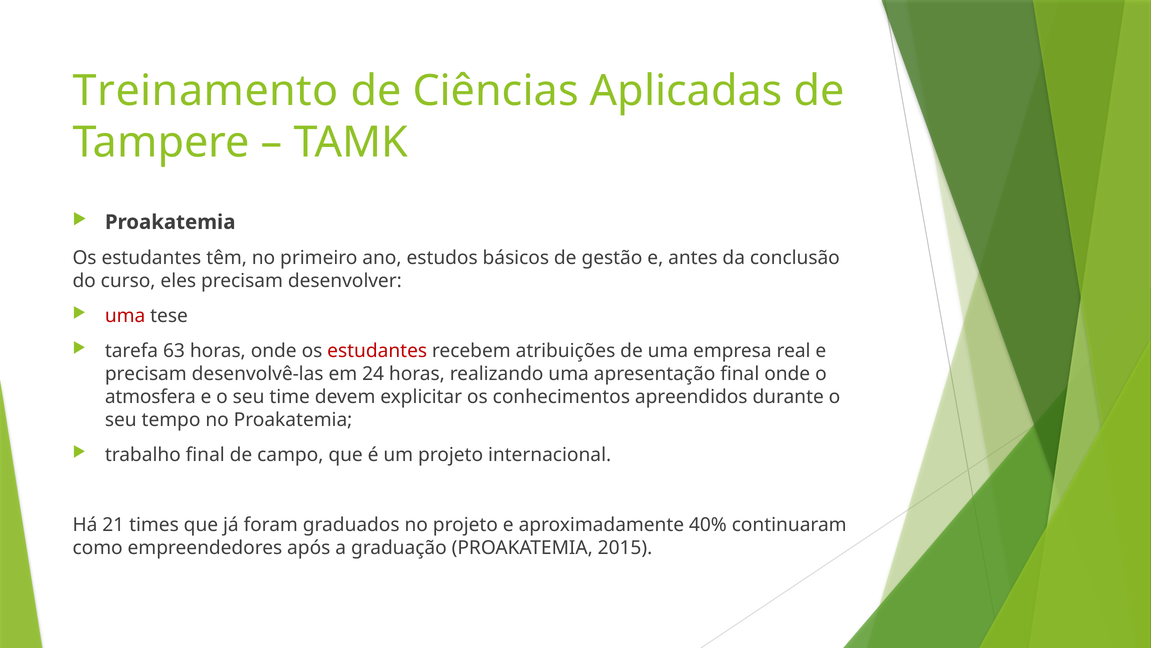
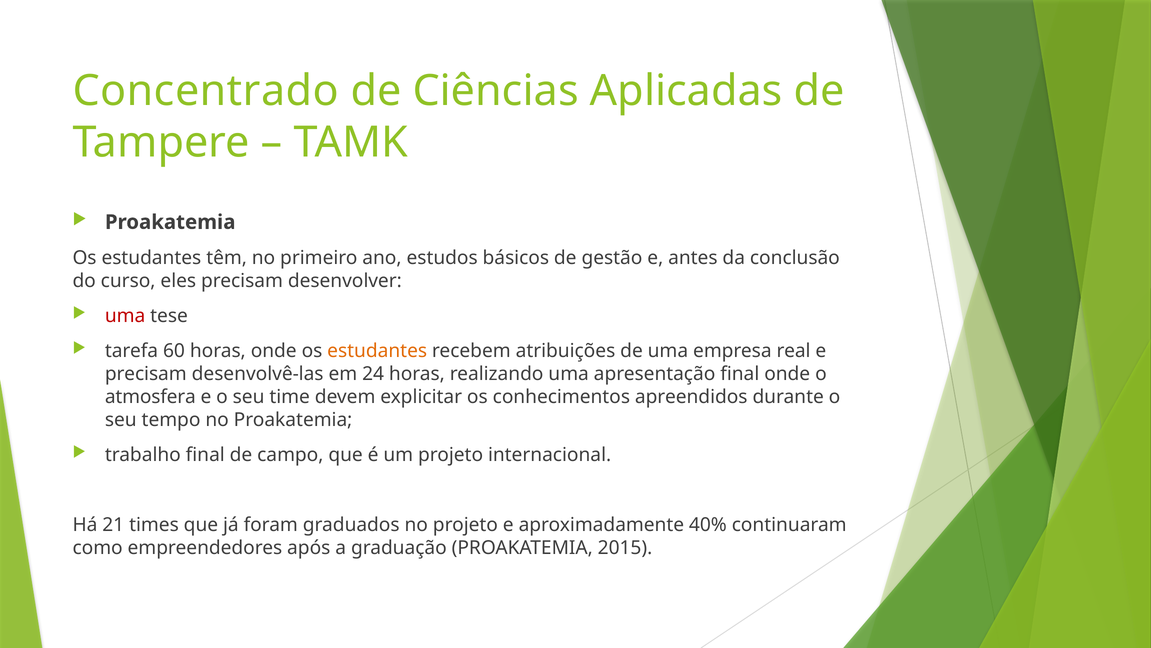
Treinamento: Treinamento -> Concentrado (206, 91)
63: 63 -> 60 (174, 351)
estudantes colour: red -> orange (377, 351)
